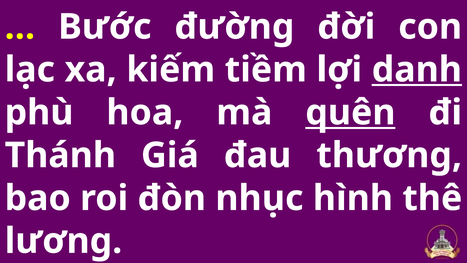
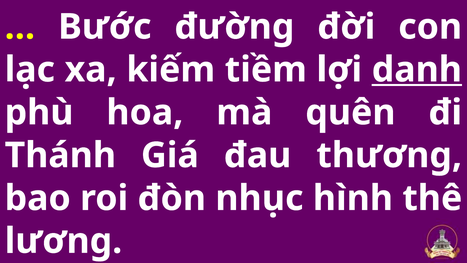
quên underline: present -> none (350, 112)
